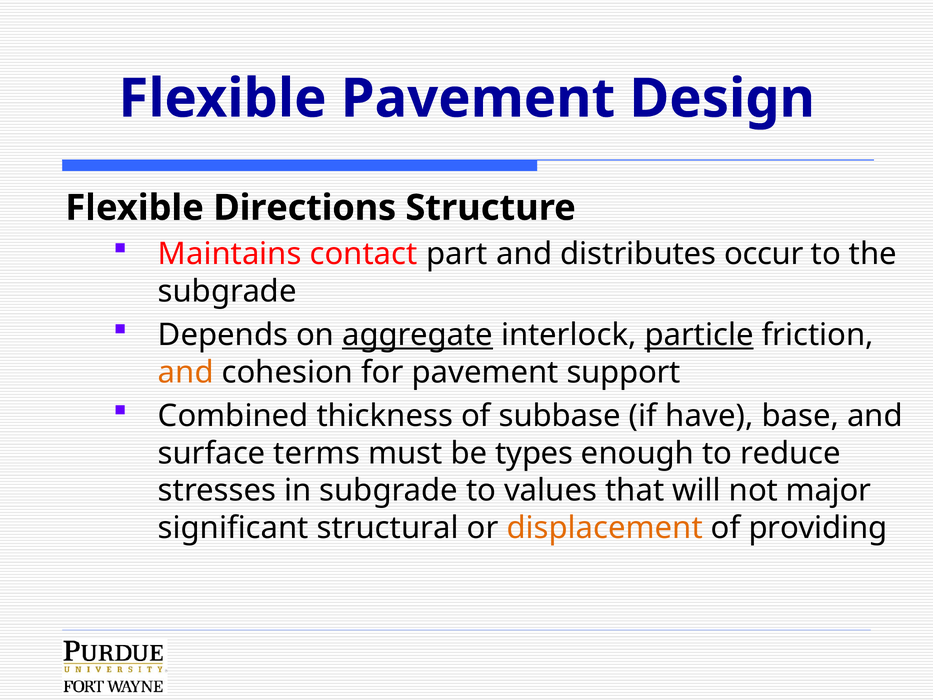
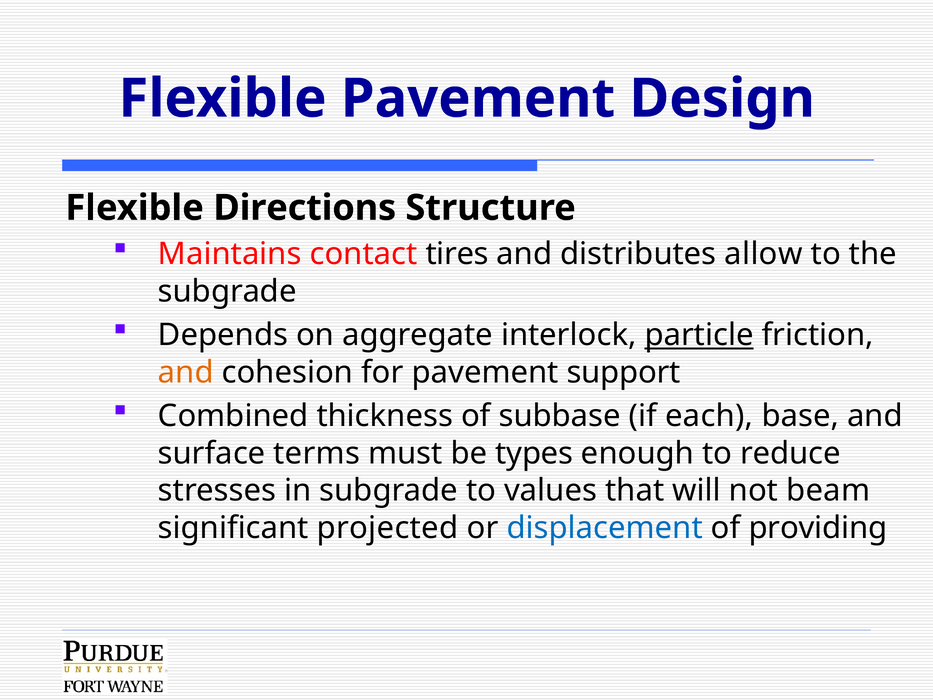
part: part -> tires (457, 254)
occur: occur -> allow (763, 254)
aggregate underline: present -> none (418, 335)
have: have -> each (709, 416)
major: major -> beam (828, 490)
structural: structural -> projected (388, 528)
displacement colour: orange -> blue (605, 528)
